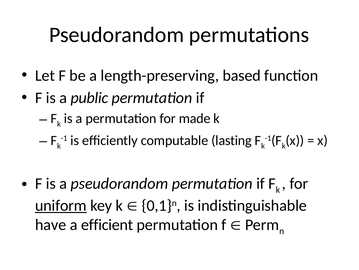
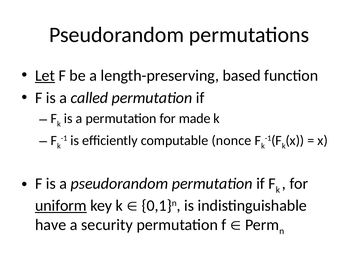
Let underline: none -> present (45, 75)
public: public -> called (89, 98)
lasting: lasting -> nonce (231, 140)
efficient: efficient -> security (107, 224)
